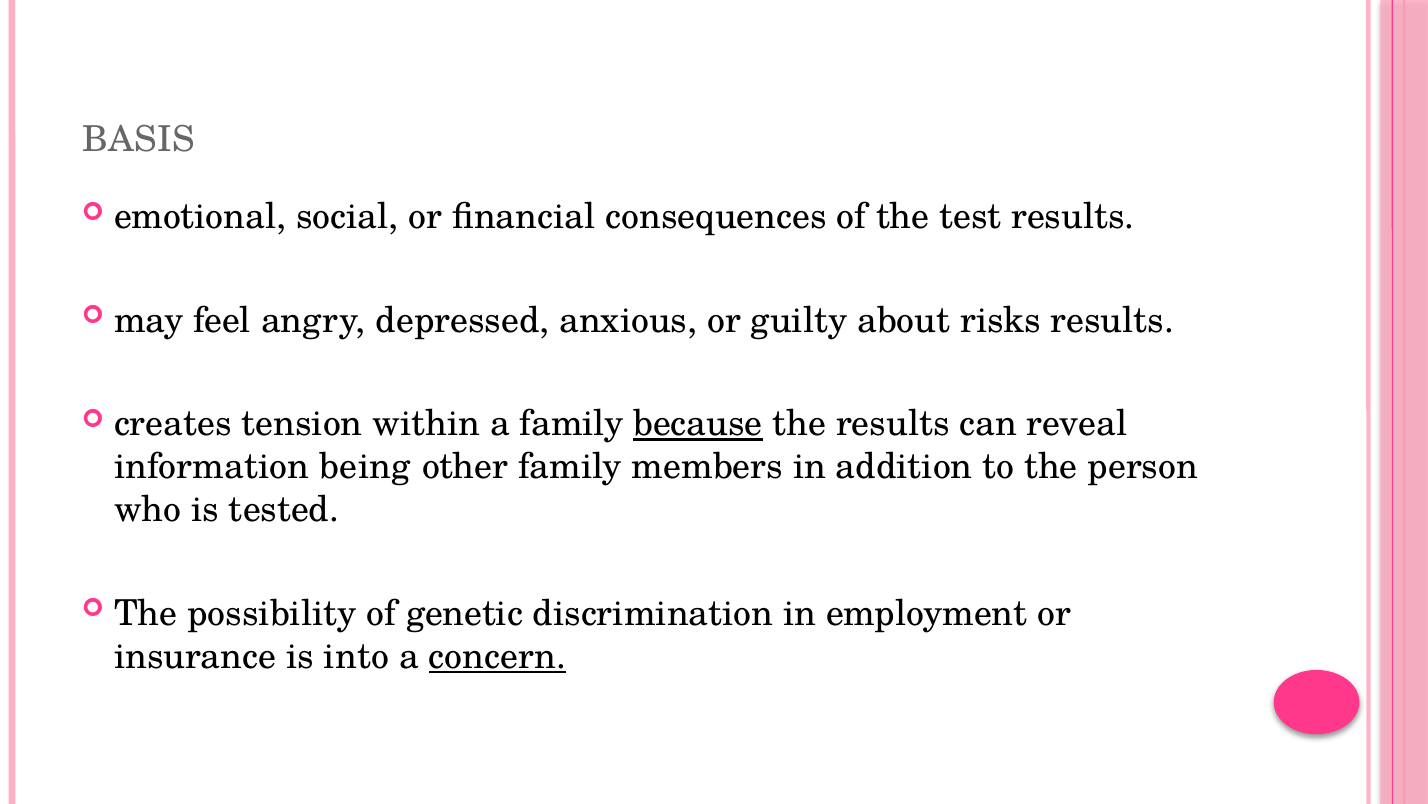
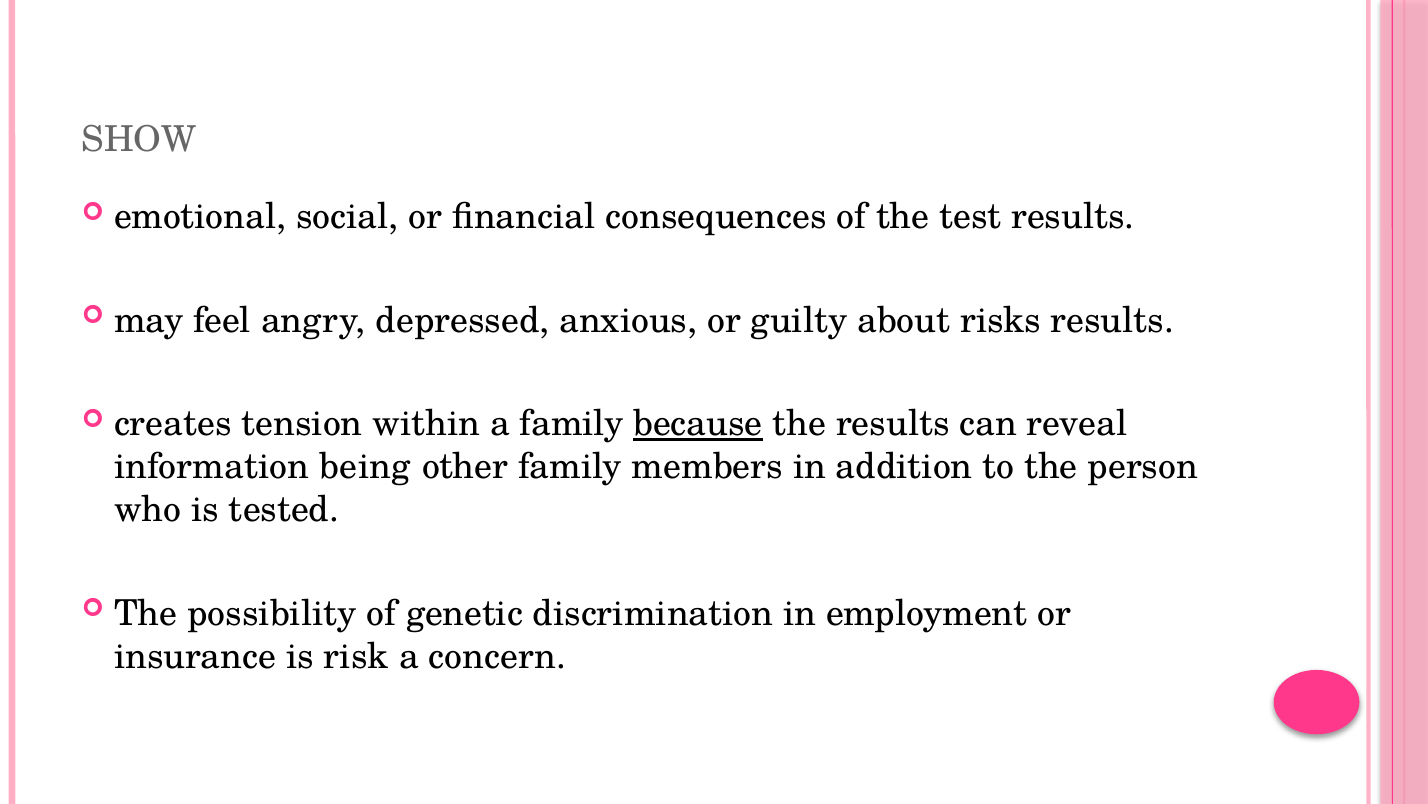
BASIS: BASIS -> SHOW (139, 140)
into: into -> risk (356, 656)
concern underline: present -> none (498, 656)
